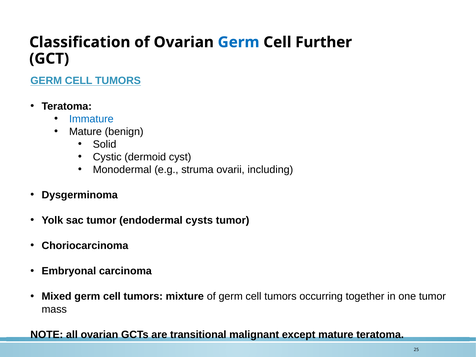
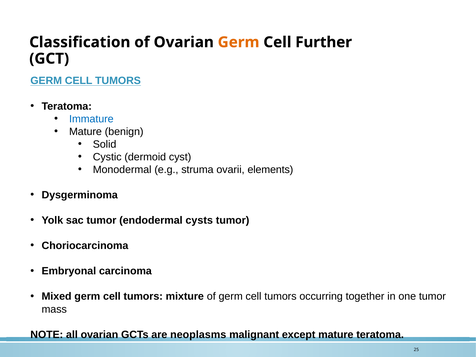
Germ colour: blue -> orange (239, 42)
including: including -> elements (270, 170)
transitional: transitional -> neoplasms (198, 335)
